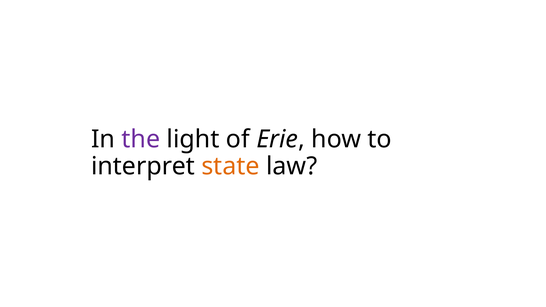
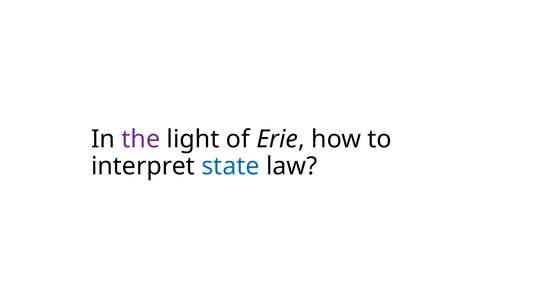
state colour: orange -> blue (230, 166)
